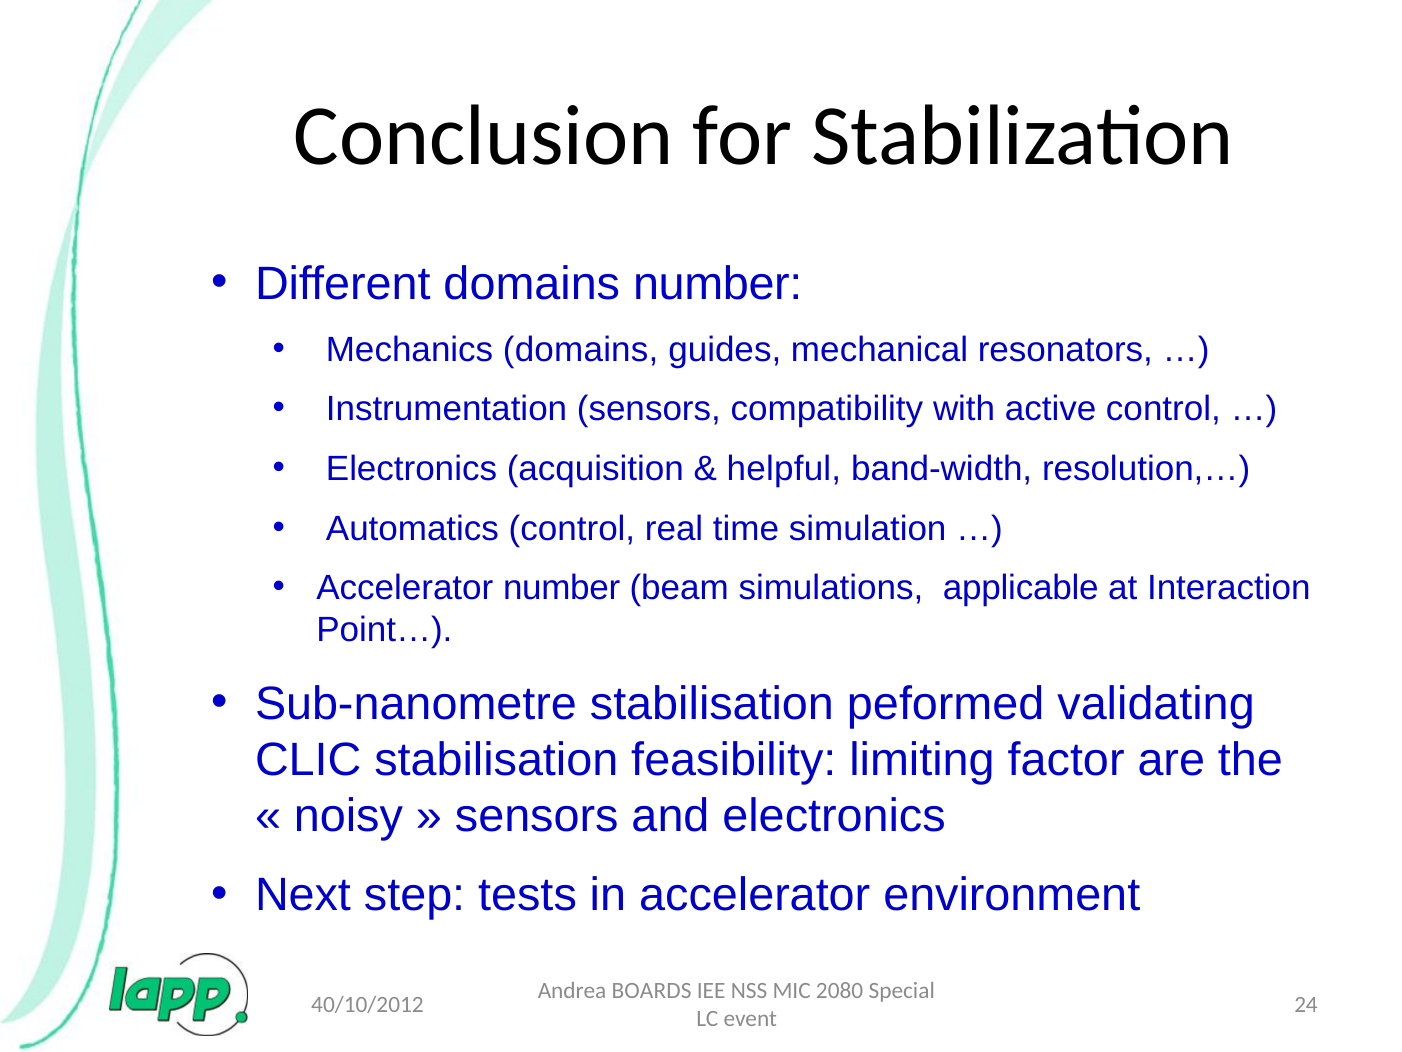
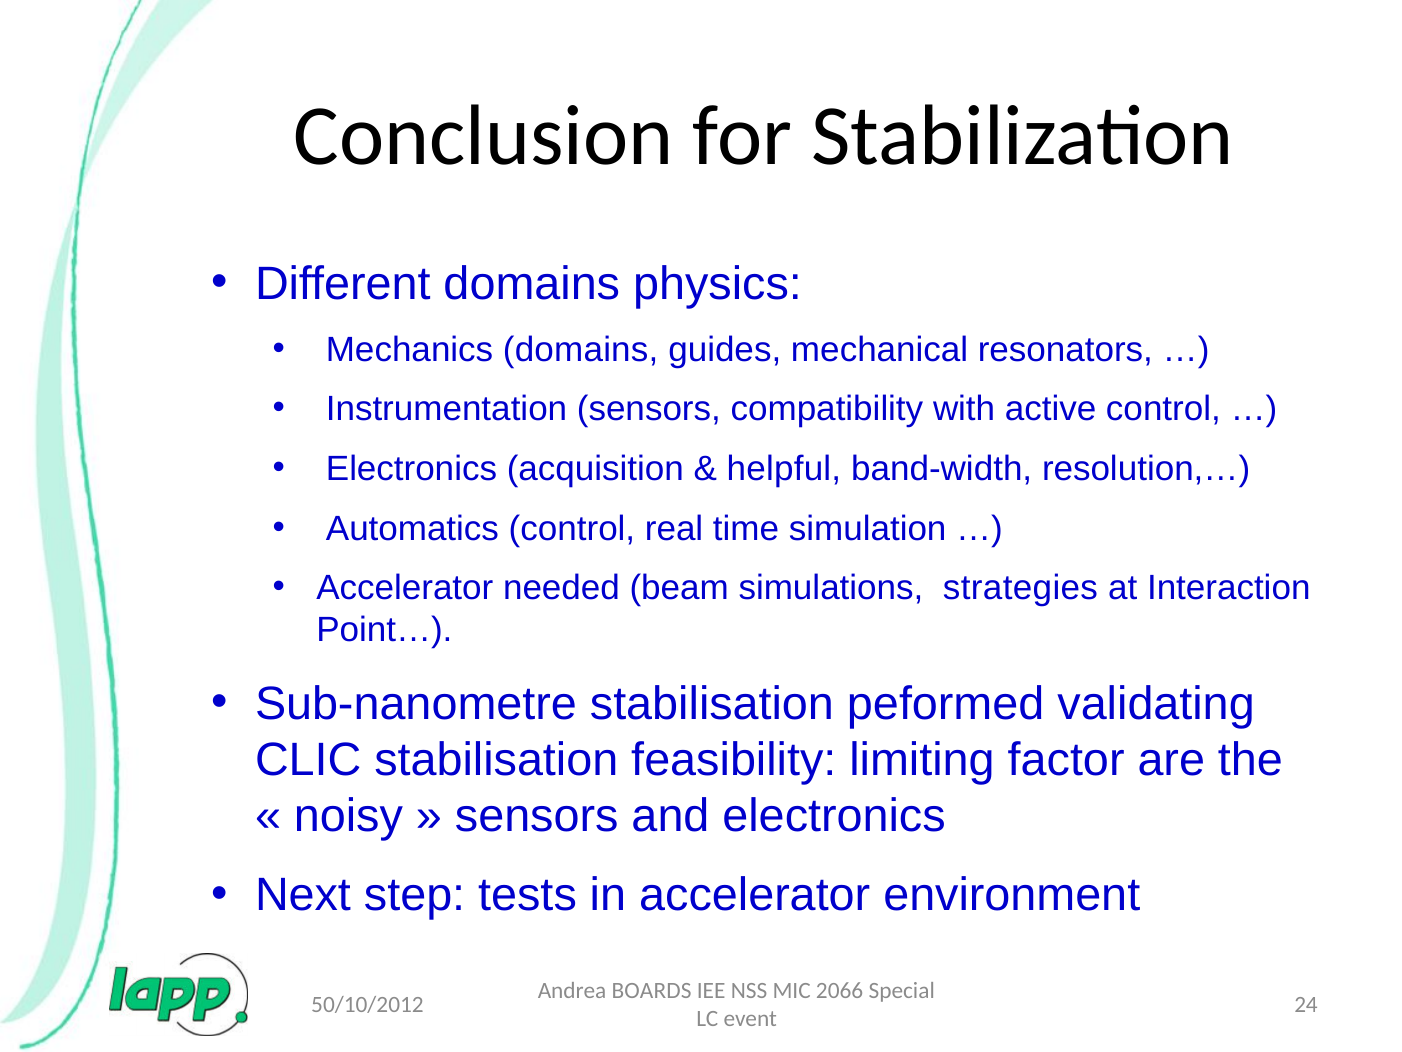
domains number: number -> physics (718, 284)
Accelerator number: number -> needed (561, 588)
applicable: applicable -> strategies (1020, 588)
2080: 2080 -> 2066 (840, 990)
40/10/2012: 40/10/2012 -> 50/10/2012 (367, 1004)
